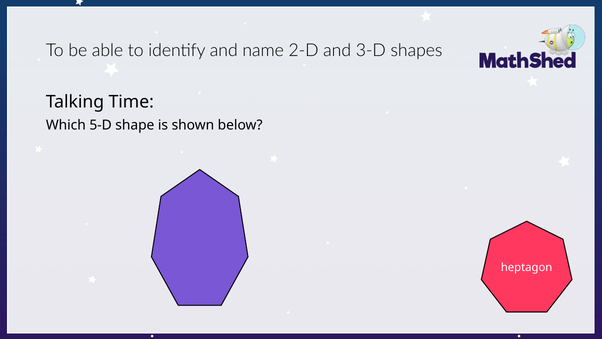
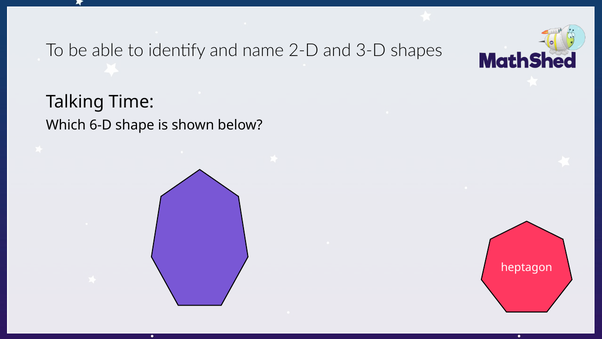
5-D: 5-D -> 6-D (101, 125)
